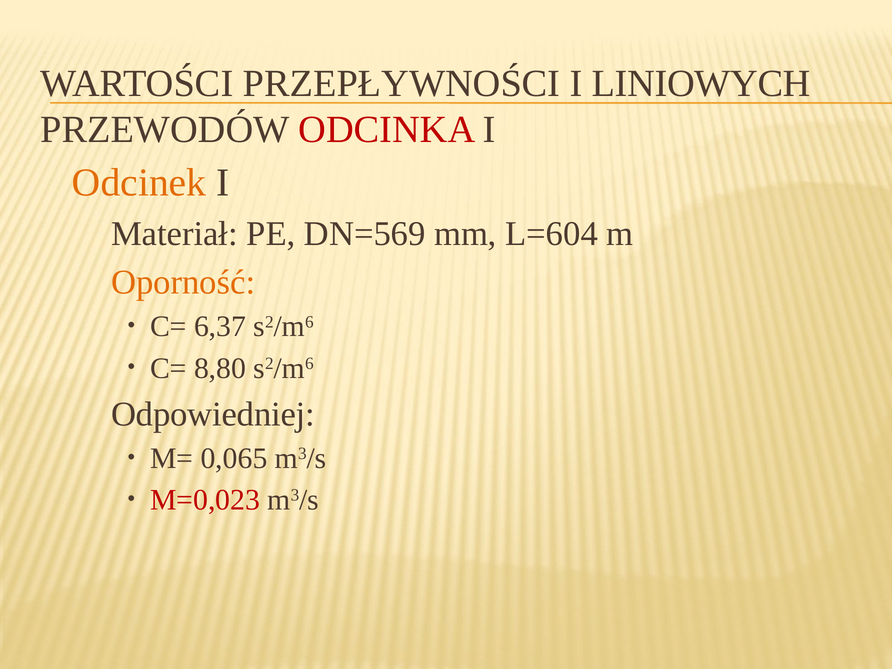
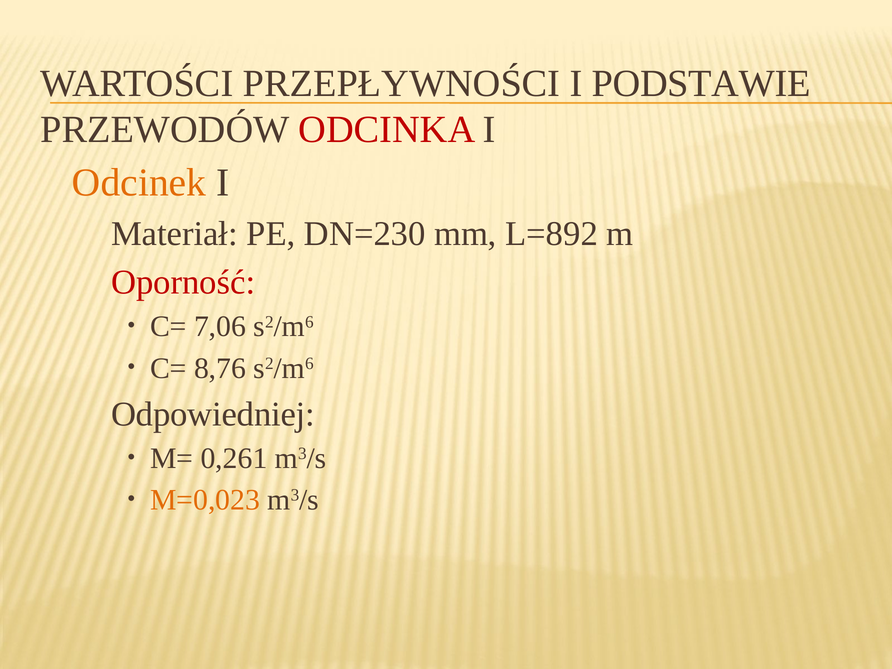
LINIOWYCH: LINIOWYCH -> PODSTAWIE (701, 84)
DN=569: DN=569 -> DN=230 (365, 234)
L=604: L=604 -> L=892 (552, 234)
Oporność colour: orange -> red (183, 282)
6,37: 6,37 -> 7,06 (220, 327)
8,80: 8,80 -> 8,76 (220, 368)
0,065: 0,065 -> 0,261 (234, 458)
M=0,023 colour: red -> orange (205, 500)
